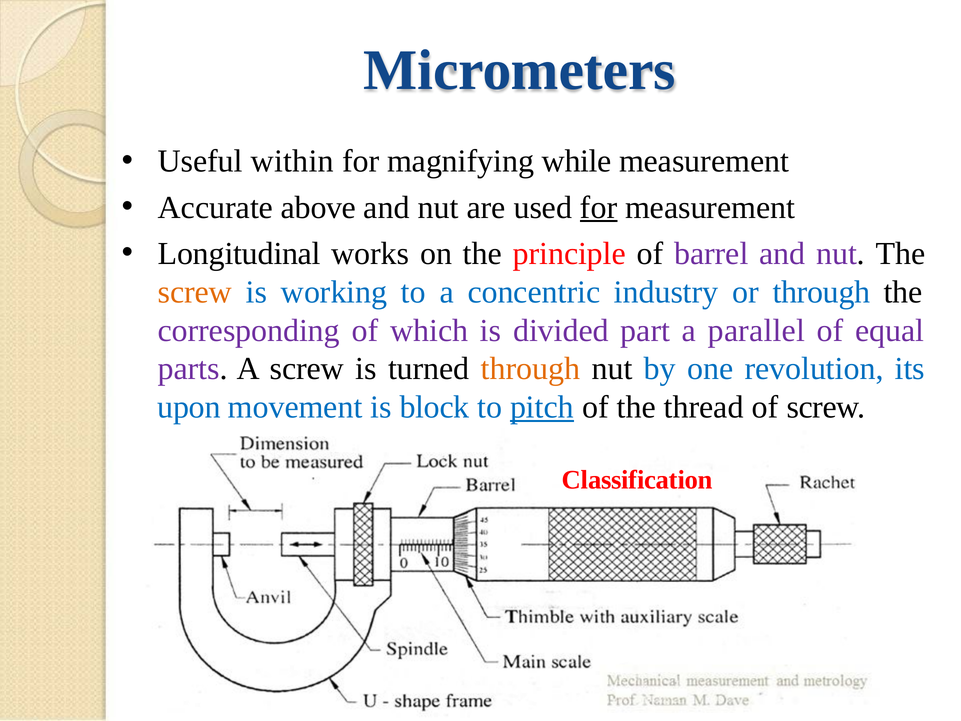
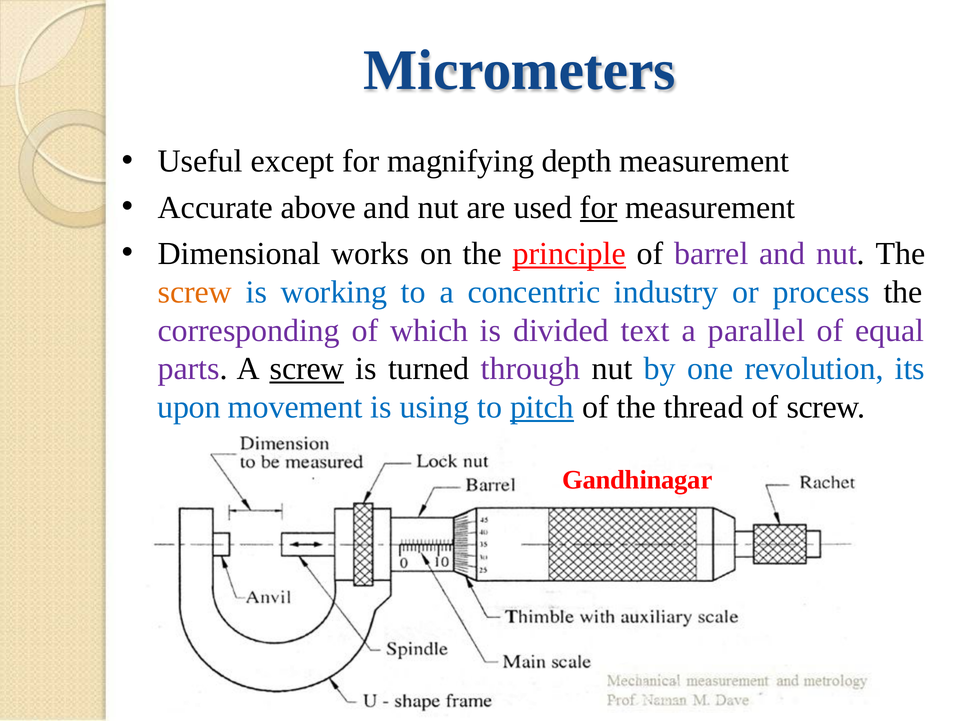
within: within -> except (292, 161)
while: while -> depth (577, 161)
Longitudinal: Longitudinal -> Dimensional (239, 253)
principle underline: none -> present (569, 253)
or through: through -> process (821, 292)
part: part -> text (645, 330)
screw underline: none -> present (307, 369)
through colour: orange -> purple (531, 369)
block: block -> using (434, 407)
Classification: Classification -> Gandhinagar (637, 480)
